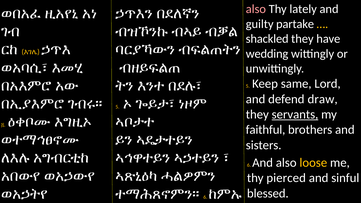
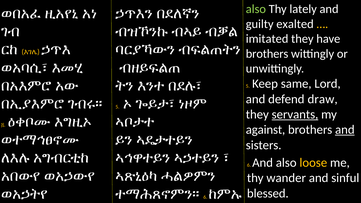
also colour: pink -> light green (256, 9)
partake: partake -> exalted (295, 24)
shackled: shackled -> imitated (267, 39)
wedding: wedding -> brothers (267, 54)
faithful: faithful -> against (266, 130)
and underline: none -> present (345, 130)
pierced: pierced -> wander (286, 178)
